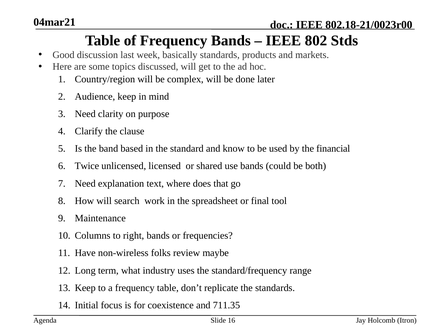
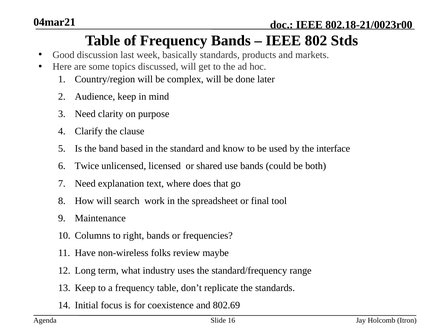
financial: financial -> interface (333, 149)
711.35: 711.35 -> 802.69 (226, 306)
